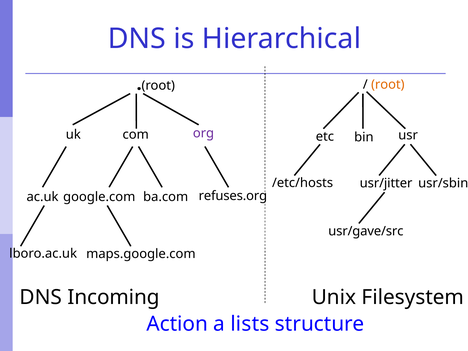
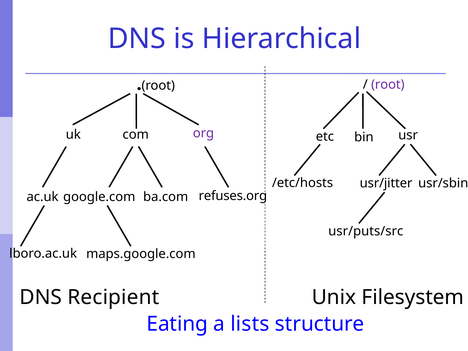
root colour: orange -> purple (388, 84)
usr/gave/src: usr/gave/src -> usr/puts/src (366, 231)
Incoming: Incoming -> Recipient (113, 297)
Action: Action -> Eating (177, 324)
